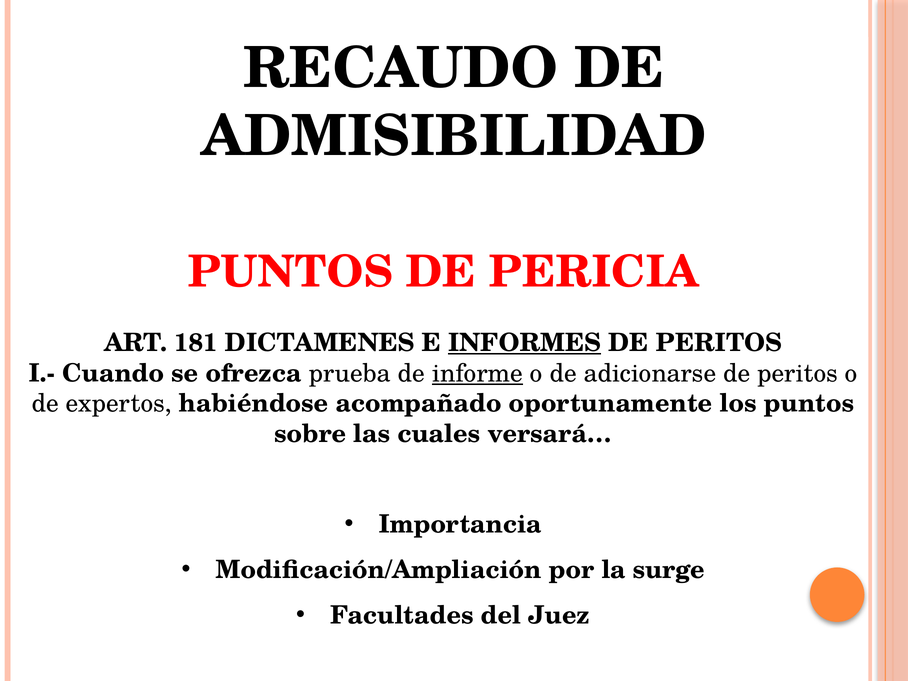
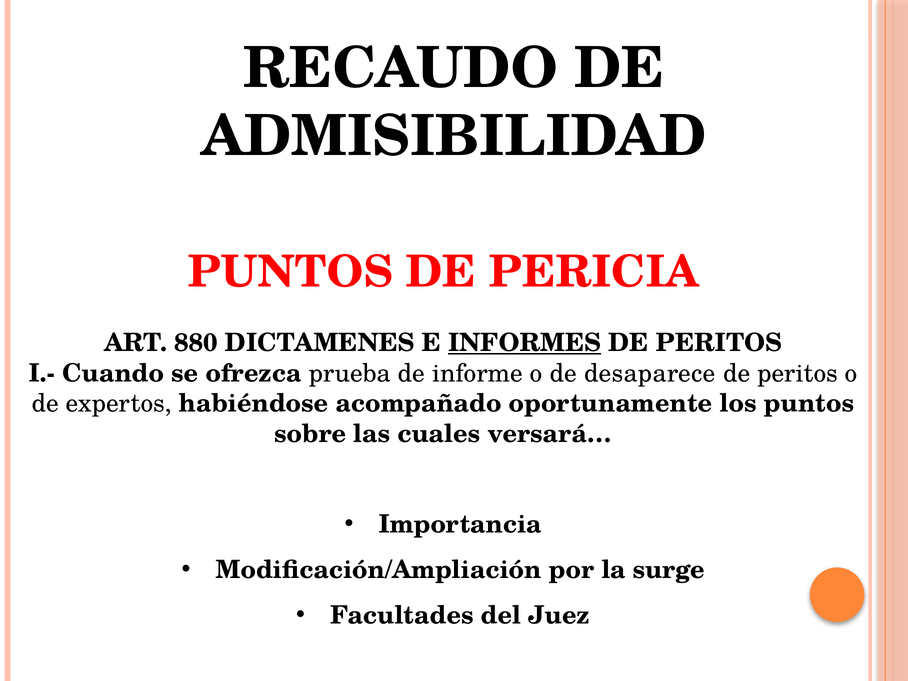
181: 181 -> 880 (196, 343)
informe underline: present -> none (477, 373)
adicionarse: adicionarse -> desaparece (650, 373)
